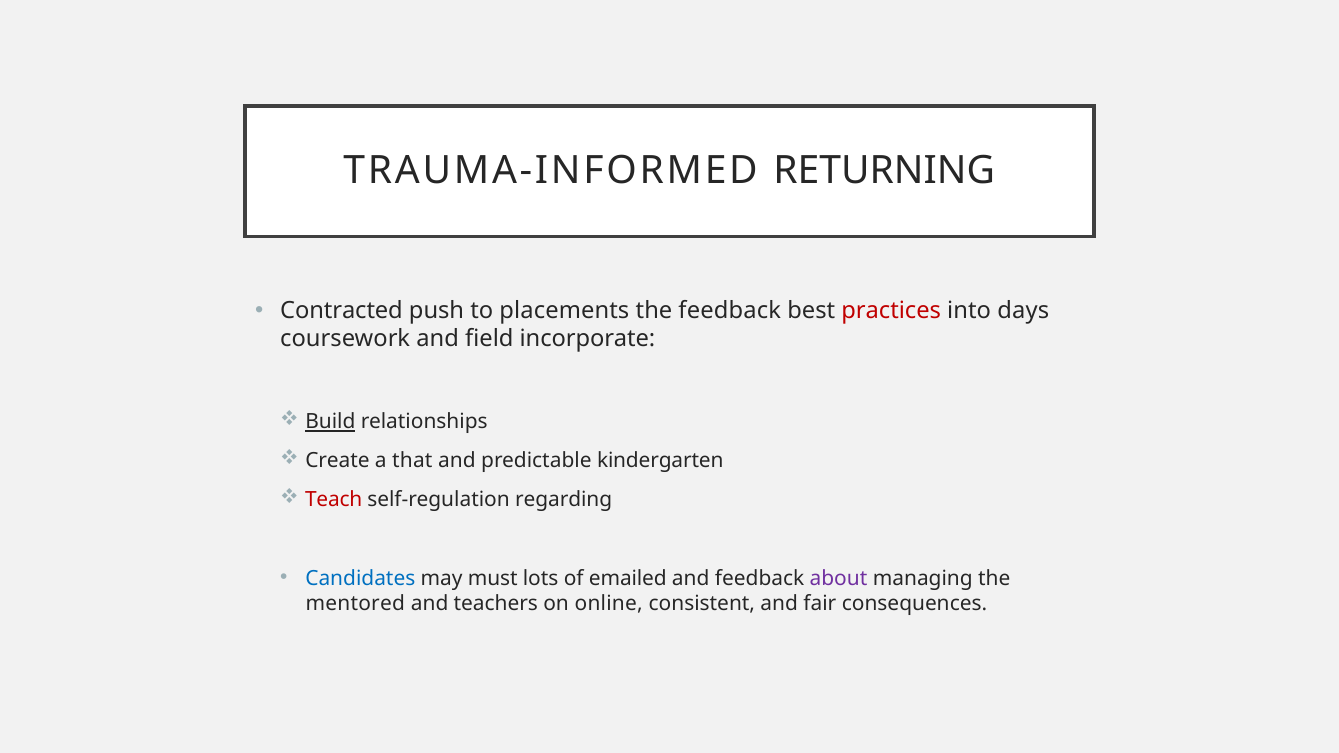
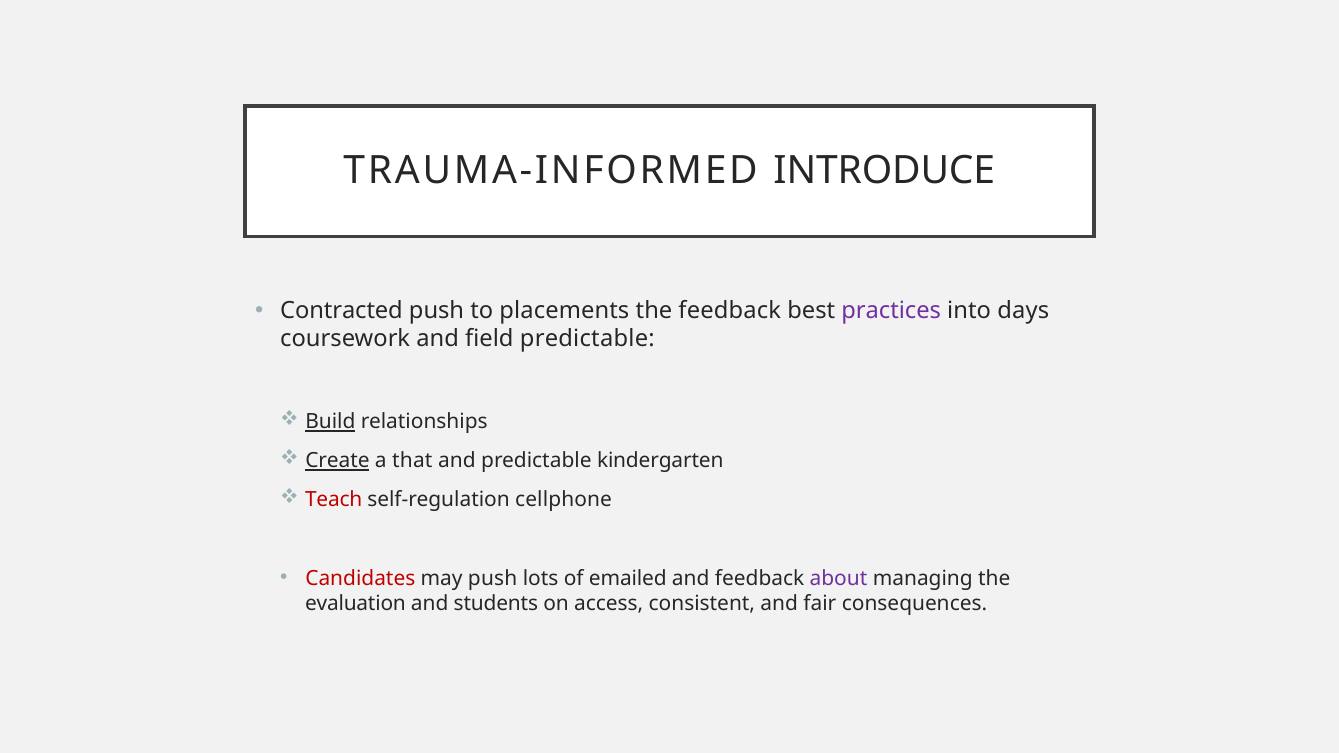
RETURNING: RETURNING -> INTRODUCE (884, 171)
practices colour: red -> purple (891, 311)
field incorporate: incorporate -> predictable (587, 339)
Create underline: none -> present (337, 461)
regarding: regarding -> cellphone (564, 500)
Candidates colour: blue -> red (360, 578)
may must: must -> push (493, 578)
mentored: mentored -> evaluation (355, 603)
teachers: teachers -> students (496, 603)
online: online -> access (609, 603)
